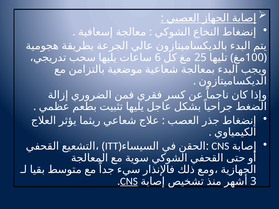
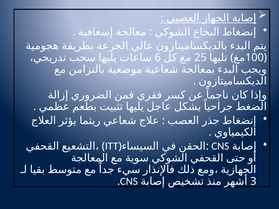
CNS underline: present -> none (129, 181)
